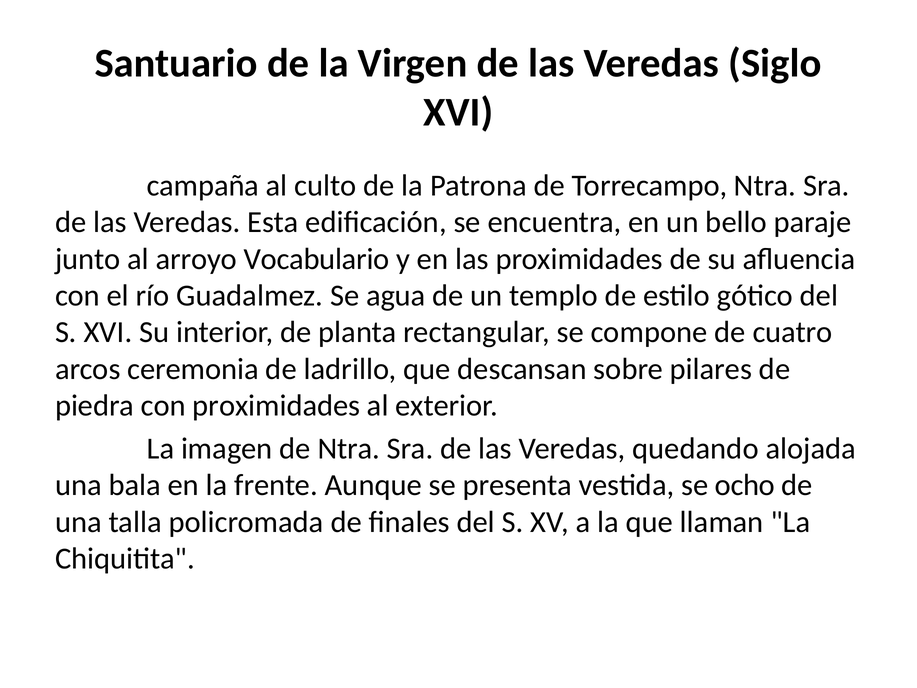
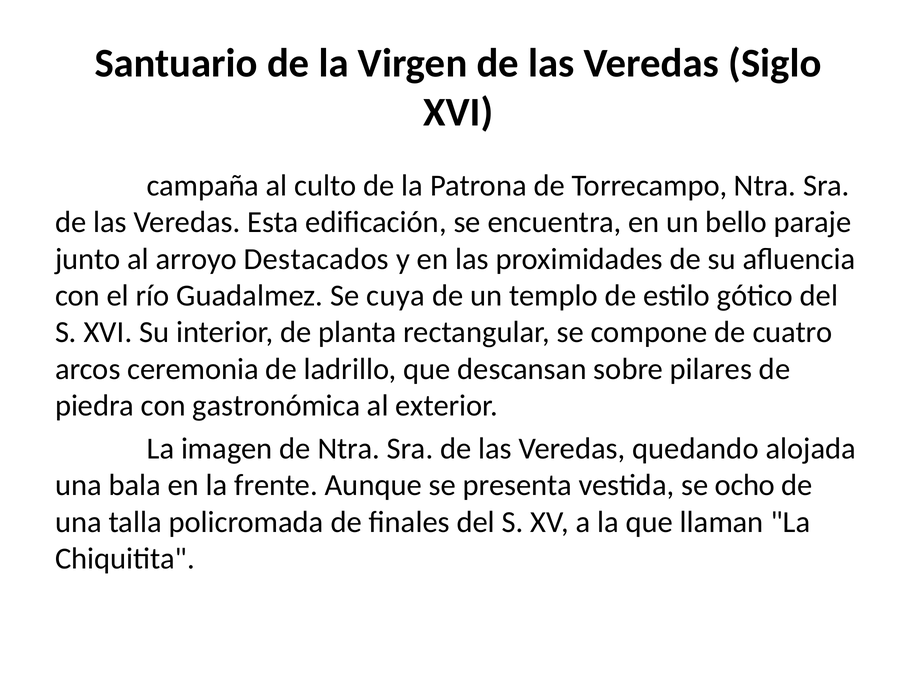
Vocabulario: Vocabulario -> Destacados (316, 259)
agua: agua -> cuya (396, 296)
con proximidades: proximidades -> gastronómica (276, 406)
